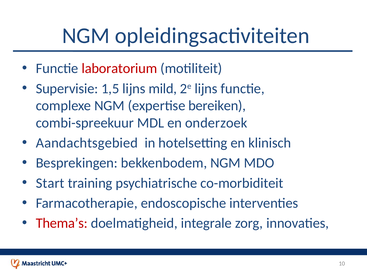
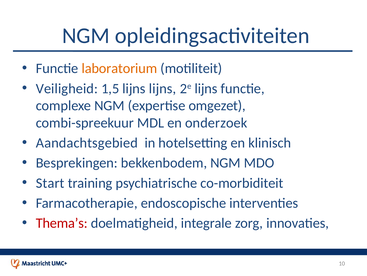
laboratorium colour: red -> orange (119, 68)
Supervisie: Supervisie -> Veiligheid (67, 88)
lijns mild: mild -> lijns (163, 88)
bereiken: bereiken -> omgezet (217, 105)
